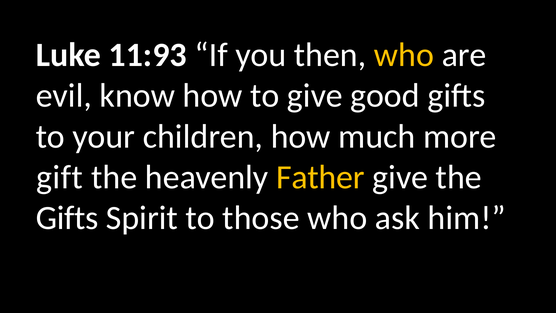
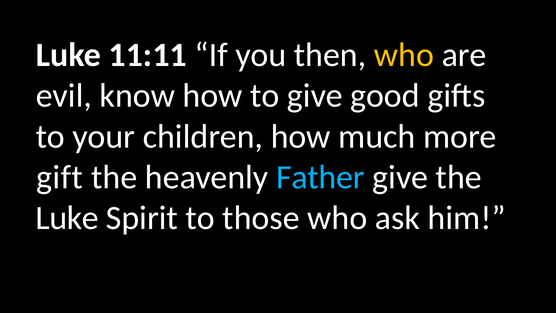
11:93: 11:93 -> 11:11 (148, 55)
Father colour: yellow -> light blue (320, 177)
Gifts: Gifts -> Luke (67, 218)
